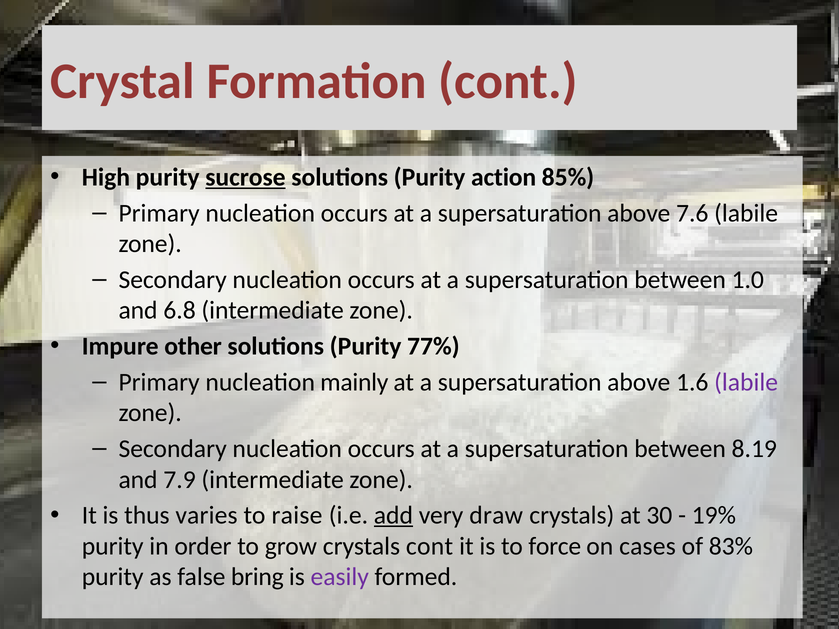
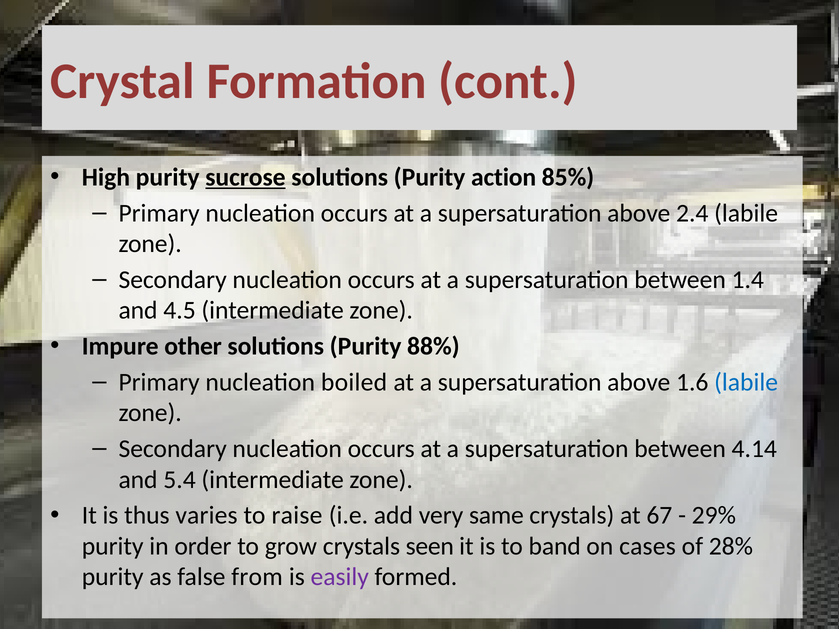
7.6: 7.6 -> 2.4 (692, 213)
1.0: 1.0 -> 1.4 (748, 280)
6.8: 6.8 -> 4.5 (180, 311)
77%: 77% -> 88% (433, 347)
mainly: mainly -> boiled (354, 382)
labile colour: purple -> blue (746, 382)
8.19: 8.19 -> 4.14 (754, 449)
7.9: 7.9 -> 5.4 (180, 480)
add underline: present -> none (393, 516)
draw: draw -> same (496, 516)
30: 30 -> 67 (659, 516)
19%: 19% -> 29% (714, 516)
crystals cont: cont -> seen (430, 546)
force: force -> band (555, 546)
83%: 83% -> 28% (731, 546)
bring: bring -> from (257, 577)
